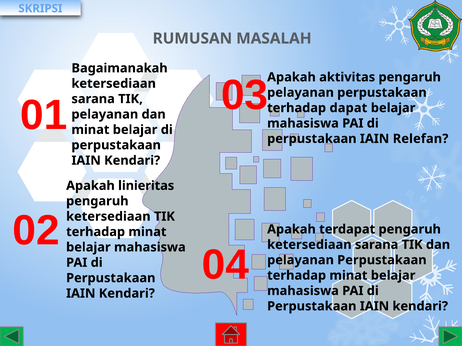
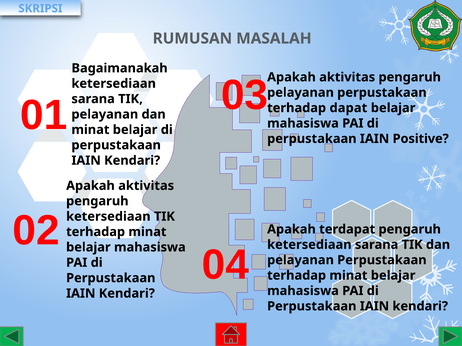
Relefan: Relefan -> Positive (421, 139)
Apakah linieritas: linieritas -> aktivitas (146, 186)
